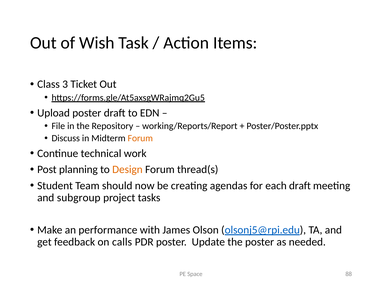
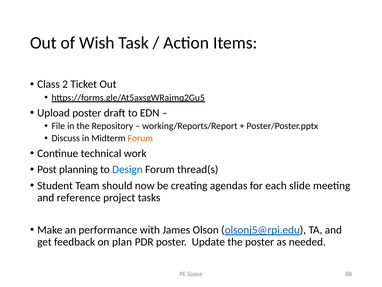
3: 3 -> 2 (65, 84)
Design colour: orange -> blue (127, 169)
each draft: draft -> slide (300, 185)
subgroup: subgroup -> reference (79, 197)
calls: calls -> plan (122, 242)
